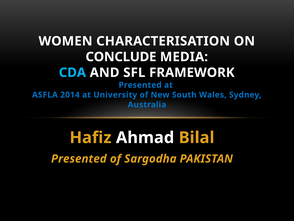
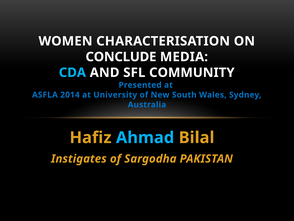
FRAMEWORK: FRAMEWORK -> COMMUNITY (192, 72)
Ahmad colour: white -> light blue (145, 137)
Presented: Presented -> Instigates (79, 158)
